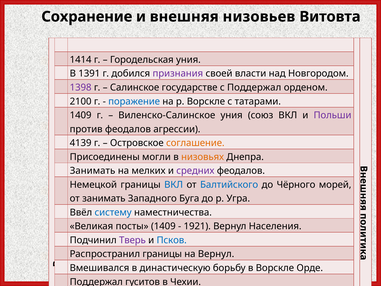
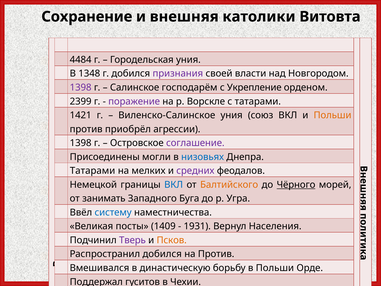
низовьев: низовьев -> католики (259, 17)
1414: 1414 -> 4484 (81, 60)
1391: 1391 -> 1348 (89, 74)
государстве: государстве -> господарём (190, 87)
с Поддержал: Поддержал -> Укрепление (254, 87)
2100: 2100 -> 2399 (81, 101)
поражение colour: blue -> purple (134, 101)
1409: 1409 -> 1421 (81, 115)
Польши colour: purple -> orange (332, 115)
против феодалов: феодалов -> приобрёл (128, 129)
4139: 4139 -> 1398 (81, 143)
соглашение colour: orange -> purple (195, 143)
низовьях colour: orange -> blue (203, 157)
Занимать: Занимать -> Татарами (93, 171)
Балтийского colour: blue -> orange (229, 185)
Чёрного underline: none -> present (296, 185)
1921: 1921 -> 1931 (197, 226)
Псков colour: blue -> orange (172, 240)
Распространил границы: границы -> добился (162, 254)
на Вернул: Вернул -> Против (216, 254)
в Ворскле: Ворскле -> Польши (275, 268)
